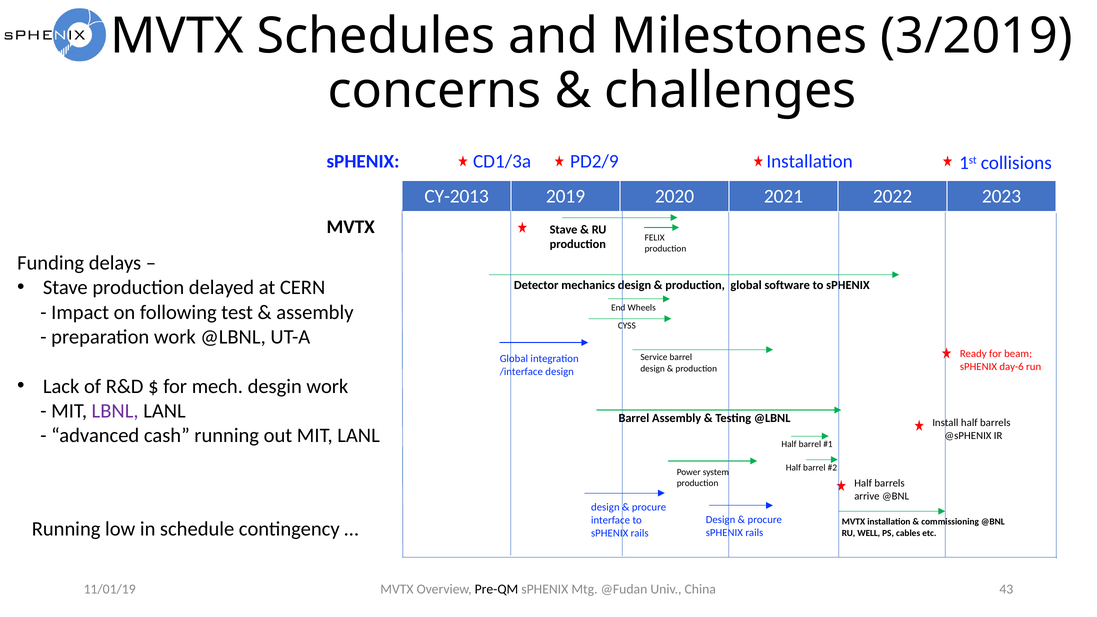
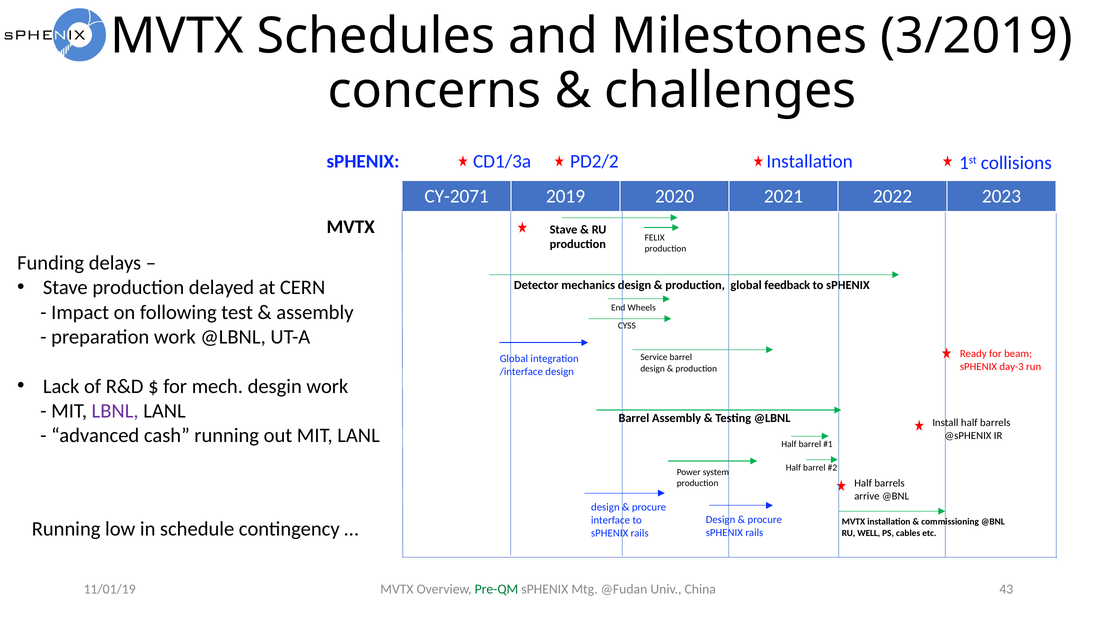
PD2/9: PD2/9 -> PD2/2 (594, 161)
CY-2013: CY-2013 -> CY-2071 (457, 196)
software: software -> feedback (787, 285)
day-6: day-6 -> day-3 (1012, 367)
Pre-QM colour: black -> green (496, 589)
